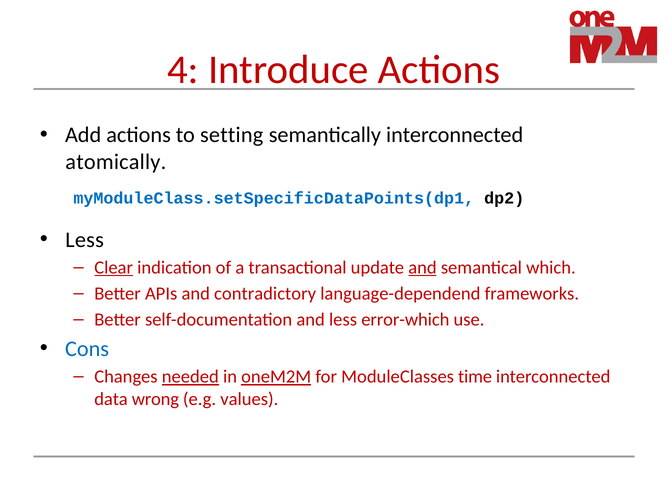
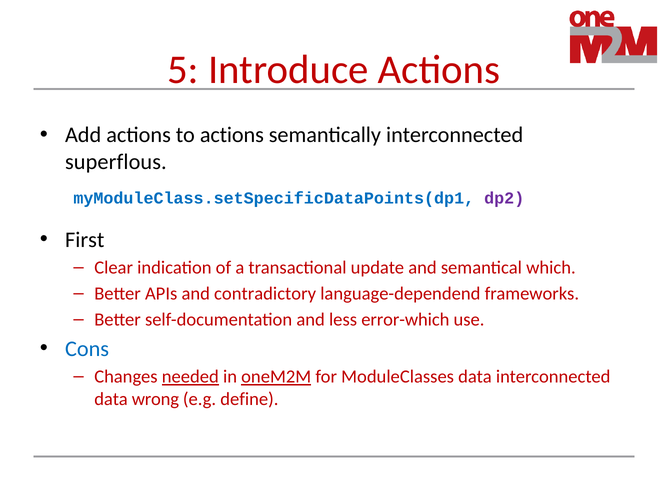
4: 4 -> 5 (183, 70)
to setting: setting -> actions (232, 135)
atomically: atomically -> superflous (116, 162)
dp2 colour: black -> purple (504, 198)
Less: Less -> First (85, 240)
Clear underline: present -> none (114, 268)
and underline: present -> none (422, 268)
ModuleClasses time: time -> data (475, 377)
values: values -> define (249, 399)
